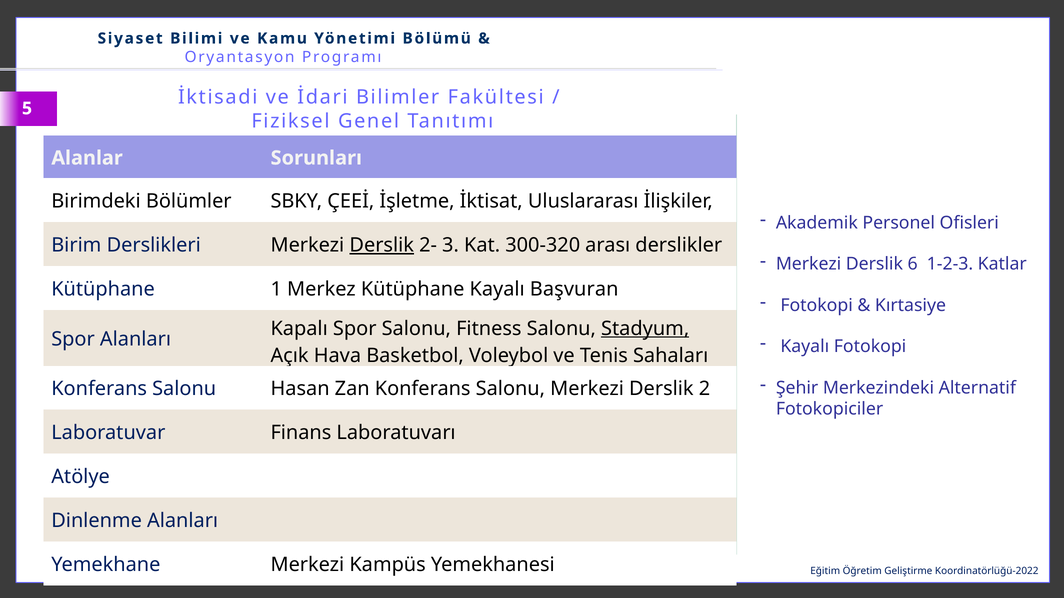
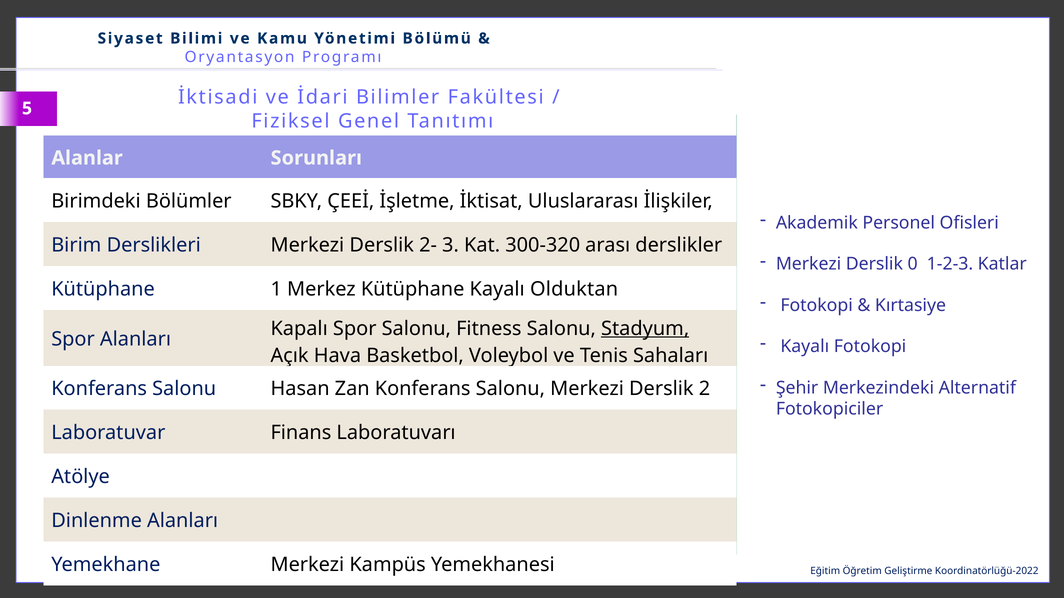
Derslik underline: present -> none (382, 245)
6: 6 -> 0 (913, 264)
Başvuran: Başvuran -> Olduktan (574, 289)
